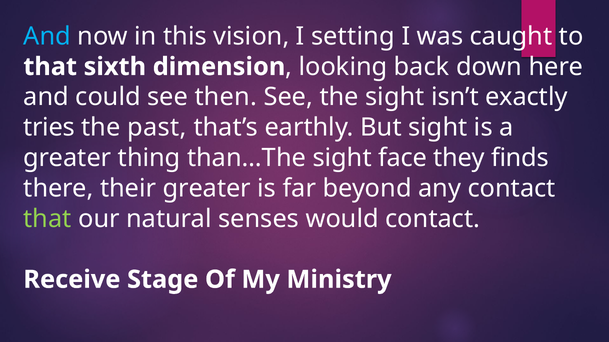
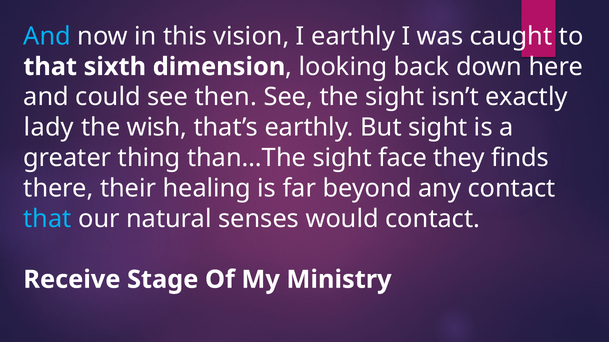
I setting: setting -> earthly (353, 36)
tries: tries -> lady (49, 128)
past: past -> wish (157, 128)
their greater: greater -> healing (207, 189)
that colour: light green -> light blue (47, 219)
